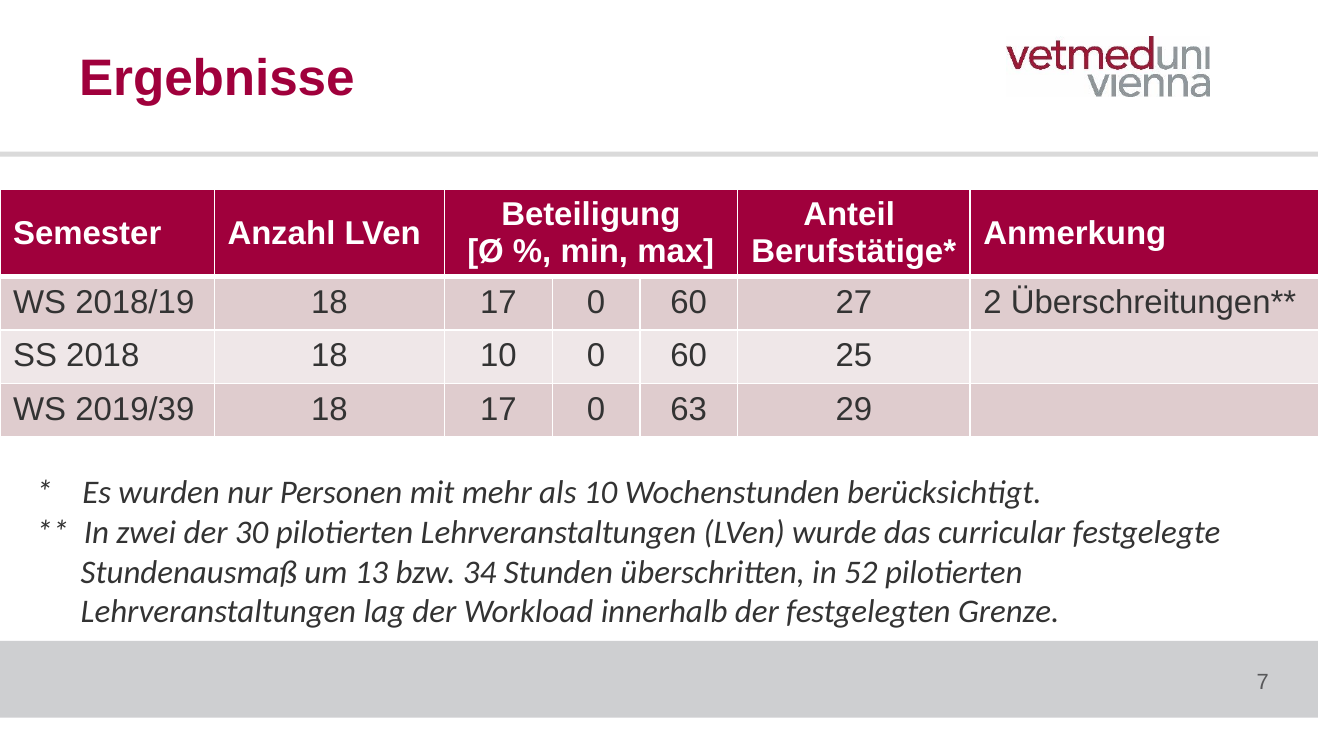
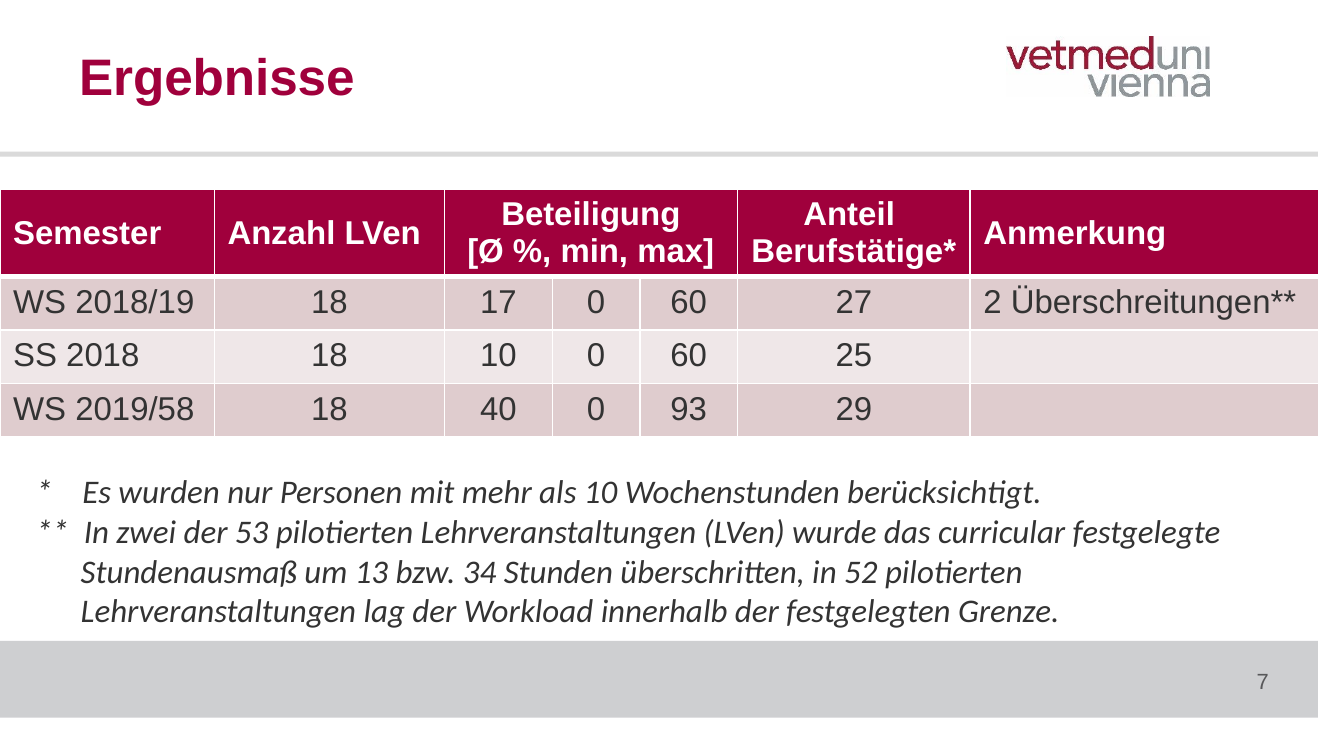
2019/39: 2019/39 -> 2019/58 (135, 409)
17: 17 -> 40 (498, 409)
63: 63 -> 93 (689, 409)
30: 30 -> 53 (252, 532)
